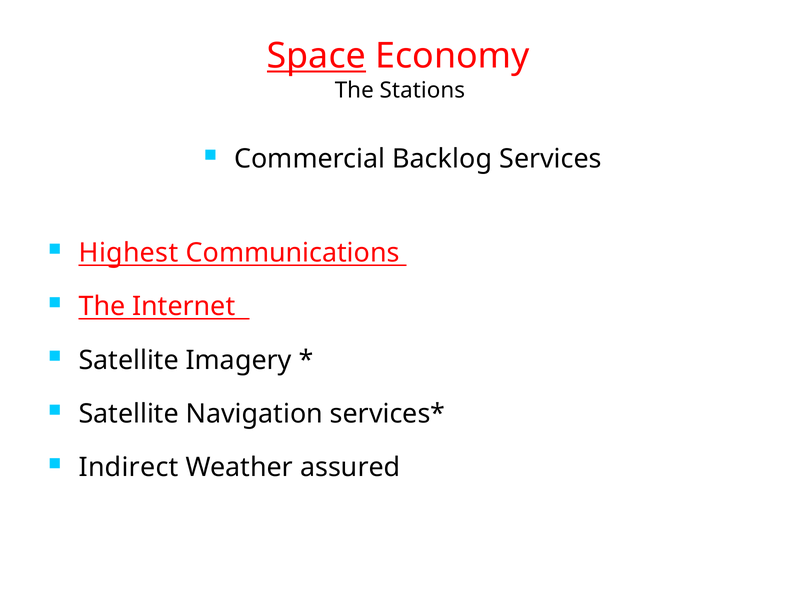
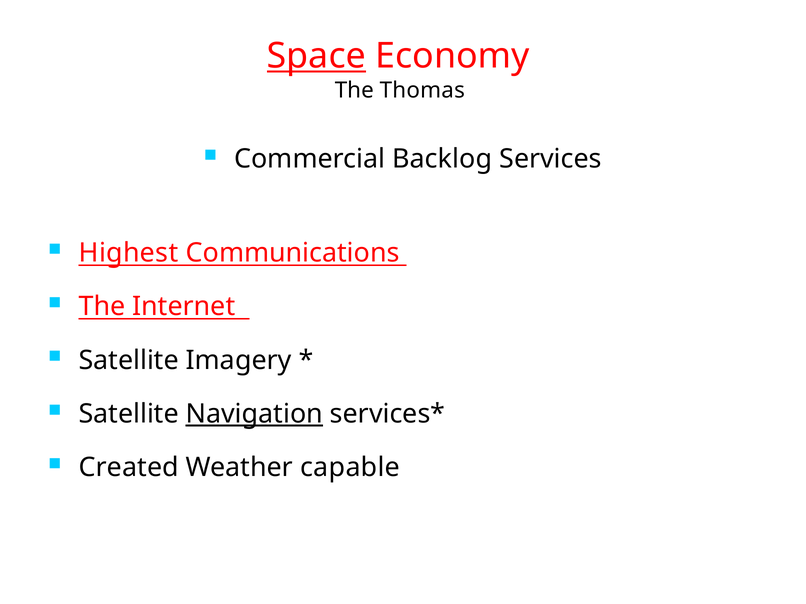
Stations: Stations -> Thomas (422, 90)
Navigation underline: none -> present (254, 414)
Indirect: Indirect -> Created (129, 468)
assured: assured -> capable (350, 468)
